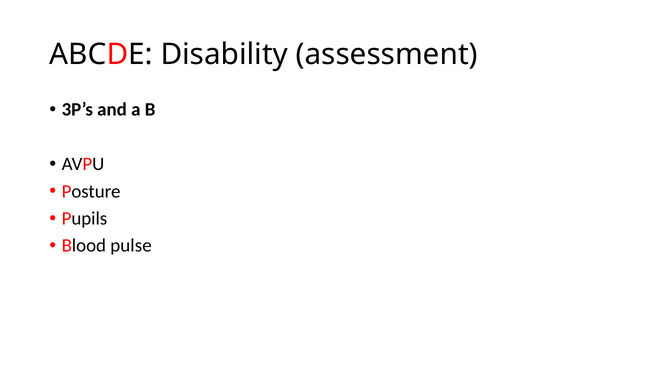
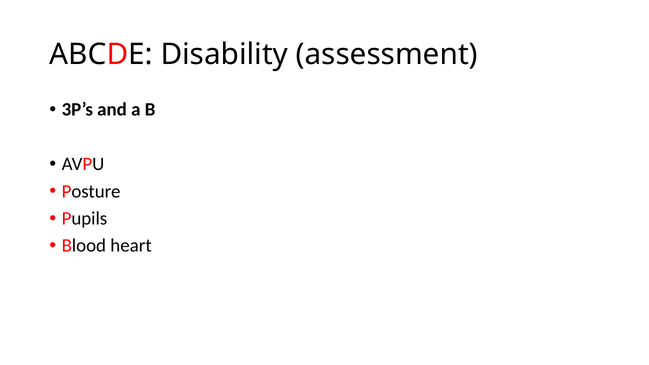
pulse: pulse -> heart (131, 246)
